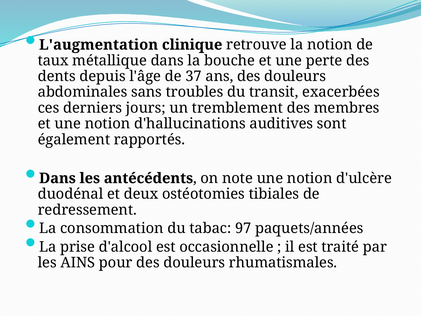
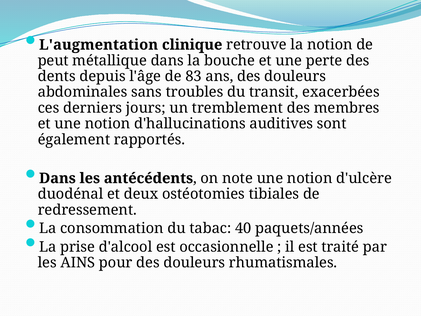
taux: taux -> peut (53, 61)
37: 37 -> 83 (194, 76)
97: 97 -> 40 (243, 228)
